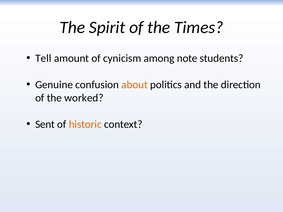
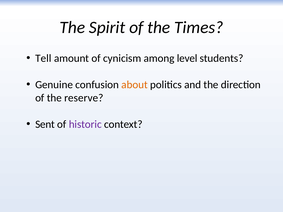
note: note -> level (187, 58)
worked: worked -> reserve (84, 98)
historic colour: orange -> purple (85, 124)
